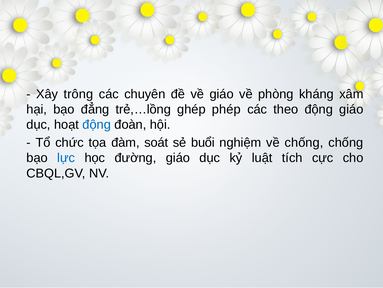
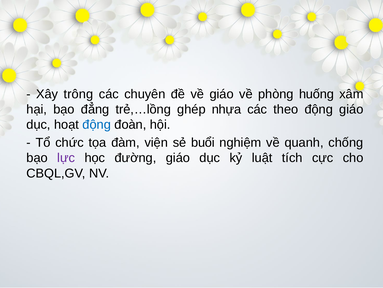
kháng: kháng -> huống (317, 94)
phép: phép -> nhựa (227, 109)
soát: soát -> viện (156, 142)
về chống: chống -> quanh (304, 142)
lực colour: blue -> purple (66, 158)
